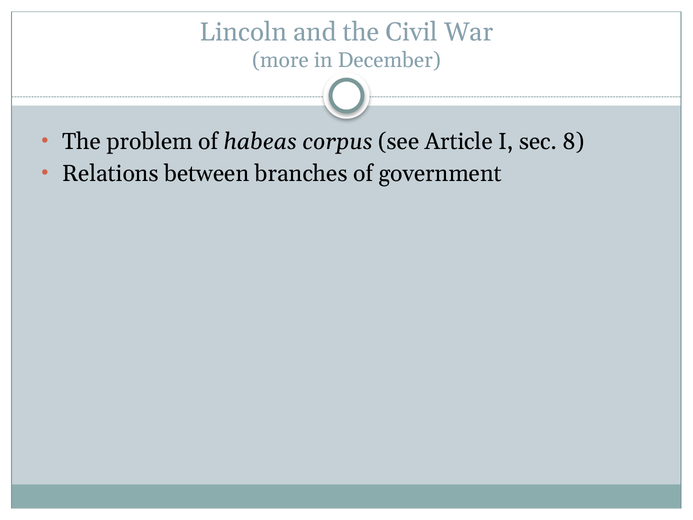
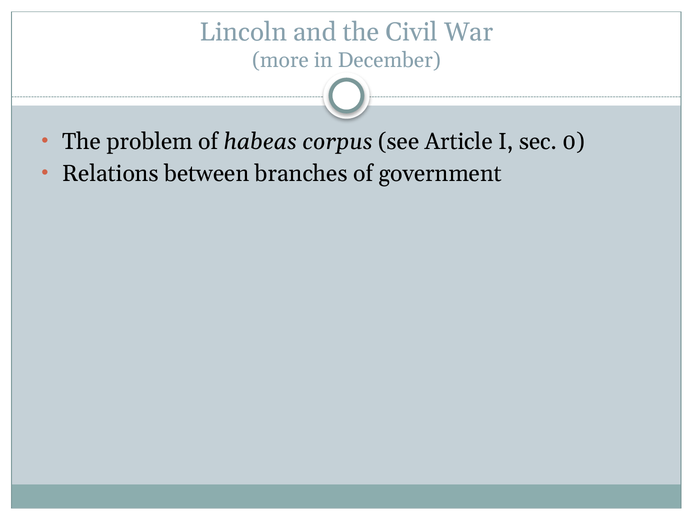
8: 8 -> 0 (573, 141)
